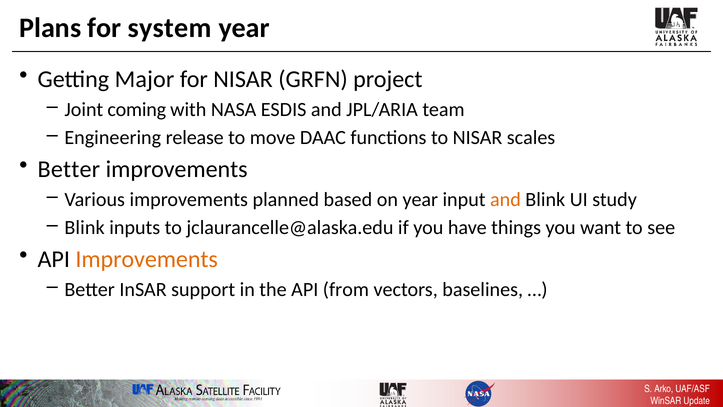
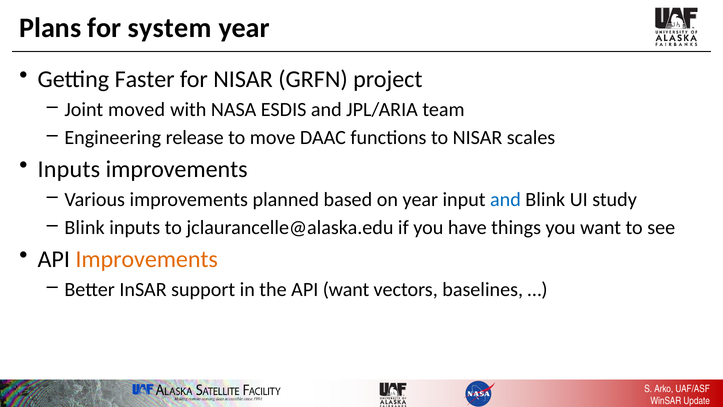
Major: Major -> Faster (145, 79)
coming: coming -> moved (137, 109)
Better: Better -> Inputs (69, 169)
and colour: orange -> blue (505, 199)
API from: from -> want (346, 289)
